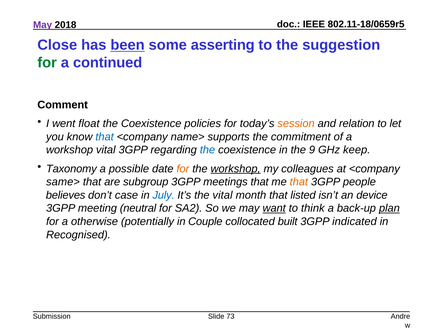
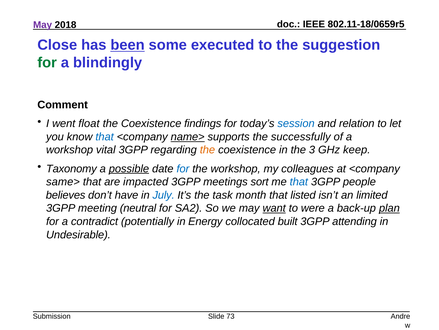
asserting: asserting -> executed (223, 45)
continued: continued -> blindingly (108, 63)
policies: policies -> findings (203, 123)
session colour: orange -> blue (296, 123)
name> underline: none -> present (188, 137)
commitment: commitment -> successfully (301, 137)
the colour: blue -> orange (207, 150)
9: 9 -> 3 (312, 150)
possible underline: none -> present (129, 168)
for colour: orange -> blue (183, 168)
workshop underline: present -> none (236, 168)
subgroup: subgroup -> impacted (146, 182)
meetings that: that -> sort (260, 182)
that colour: orange -> blue (299, 182)
case: case -> have (127, 195)
the vital: vital -> task (223, 195)
device: device -> limited (372, 195)
think: think -> were (313, 208)
otherwise: otherwise -> contradict (95, 221)
Couple: Couple -> Energy (205, 221)
indicated: indicated -> attending (355, 221)
Recognised: Recognised -> Undesirable (78, 234)
